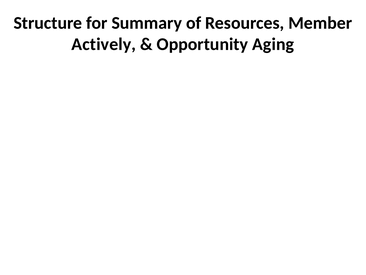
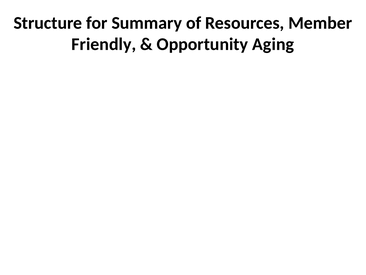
Actively: Actively -> Friendly (104, 44)
